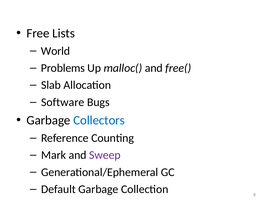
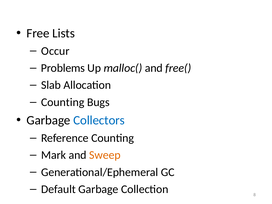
World: World -> Occur (55, 51)
Software: Software -> Counting (63, 102)
Sweep colour: purple -> orange (105, 155)
